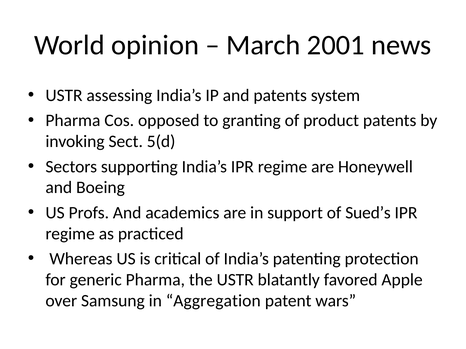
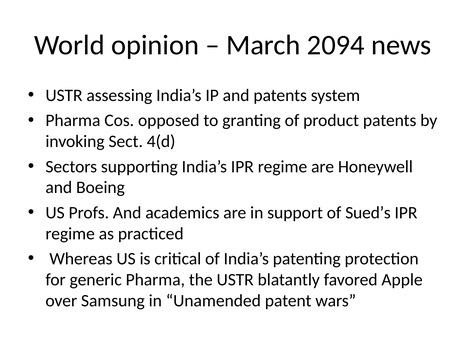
2001: 2001 -> 2094 (336, 45)
5(d: 5(d -> 4(d (161, 142)
Aggregation: Aggregation -> Unamended (213, 301)
